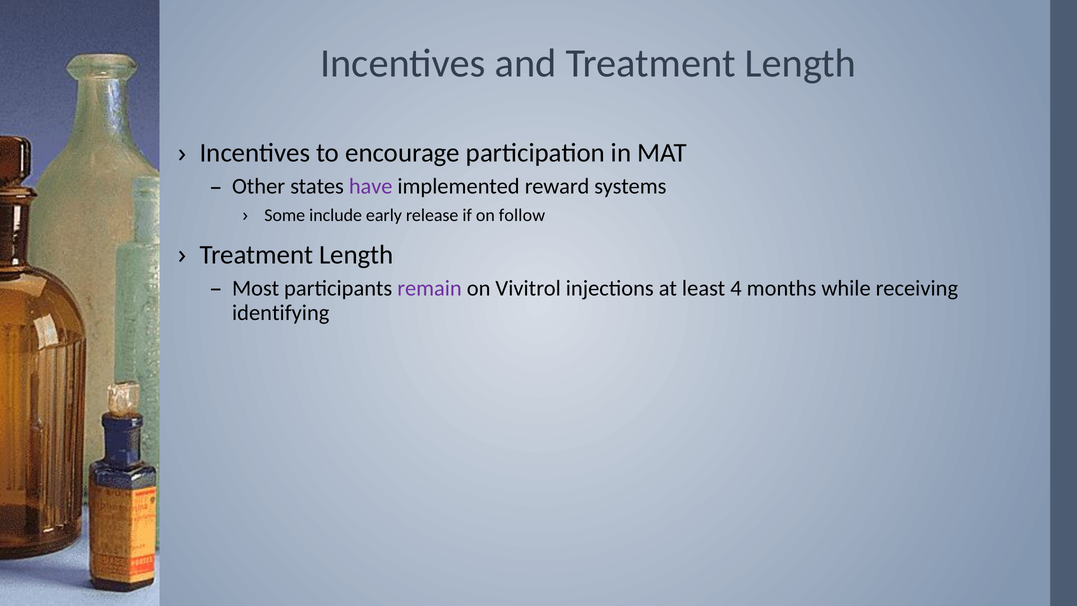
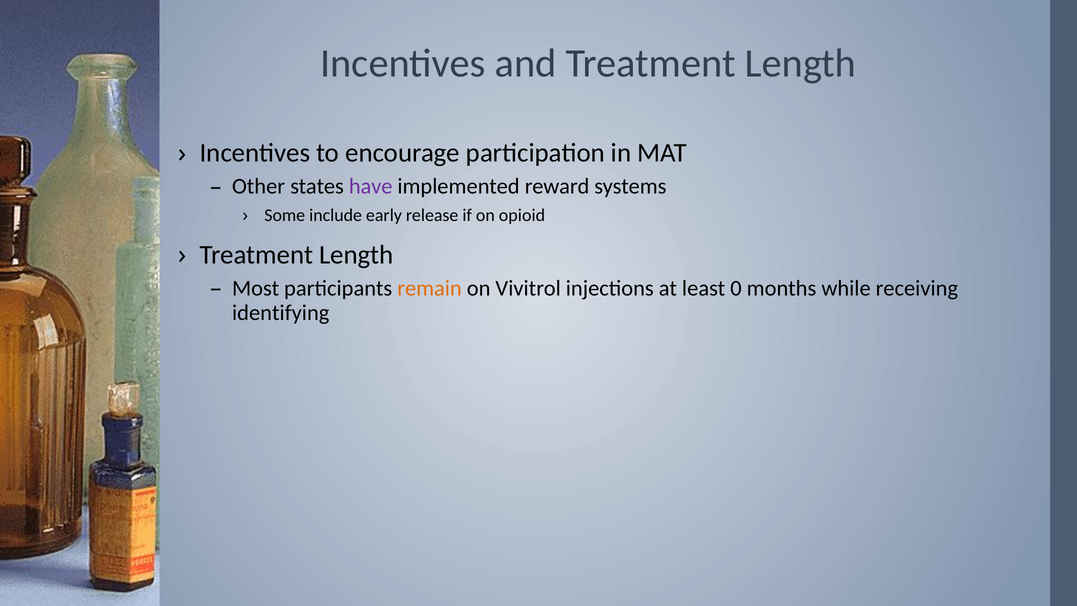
follow: follow -> opioid (522, 215)
remain colour: purple -> orange (430, 288)
4: 4 -> 0 (736, 288)
